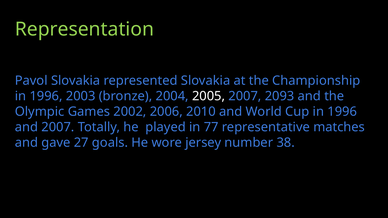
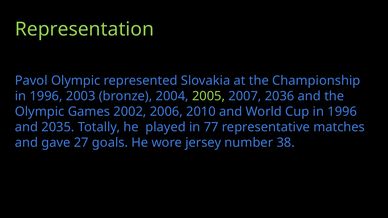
Pavol Slovakia: Slovakia -> Olympic (76, 81)
2005 colour: white -> light green (209, 96)
2093: 2093 -> 2036 (280, 96)
and 2007: 2007 -> 2035 (58, 127)
